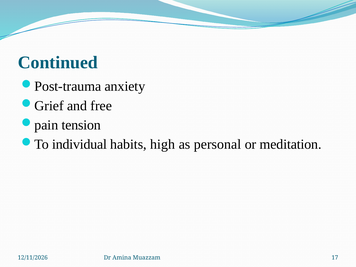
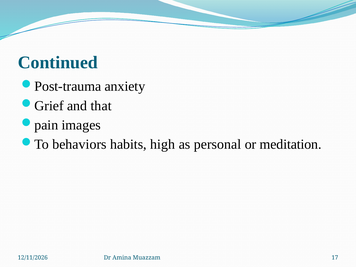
free: free -> that (101, 106)
tension: tension -> images (81, 125)
individual: individual -> behaviors (79, 144)
